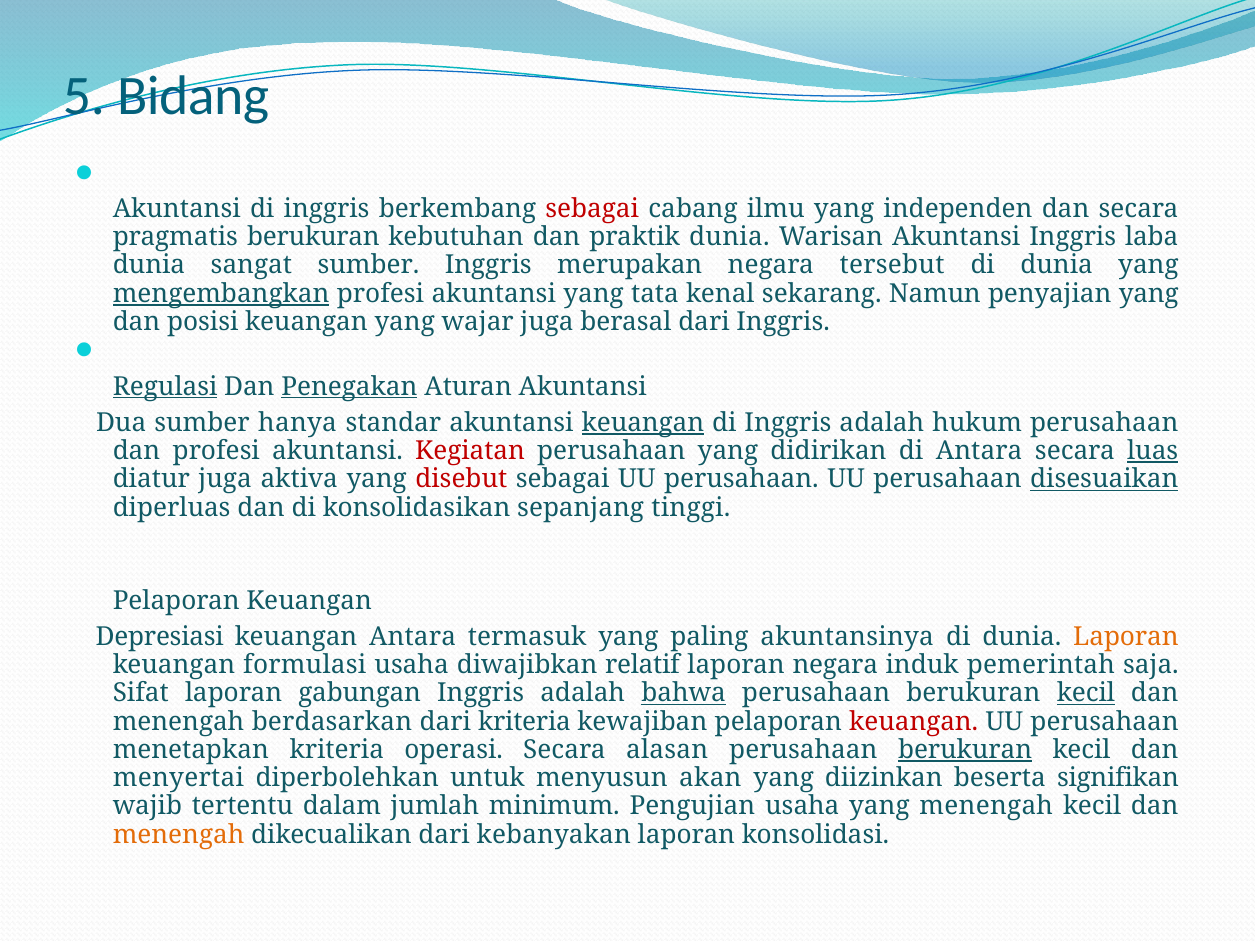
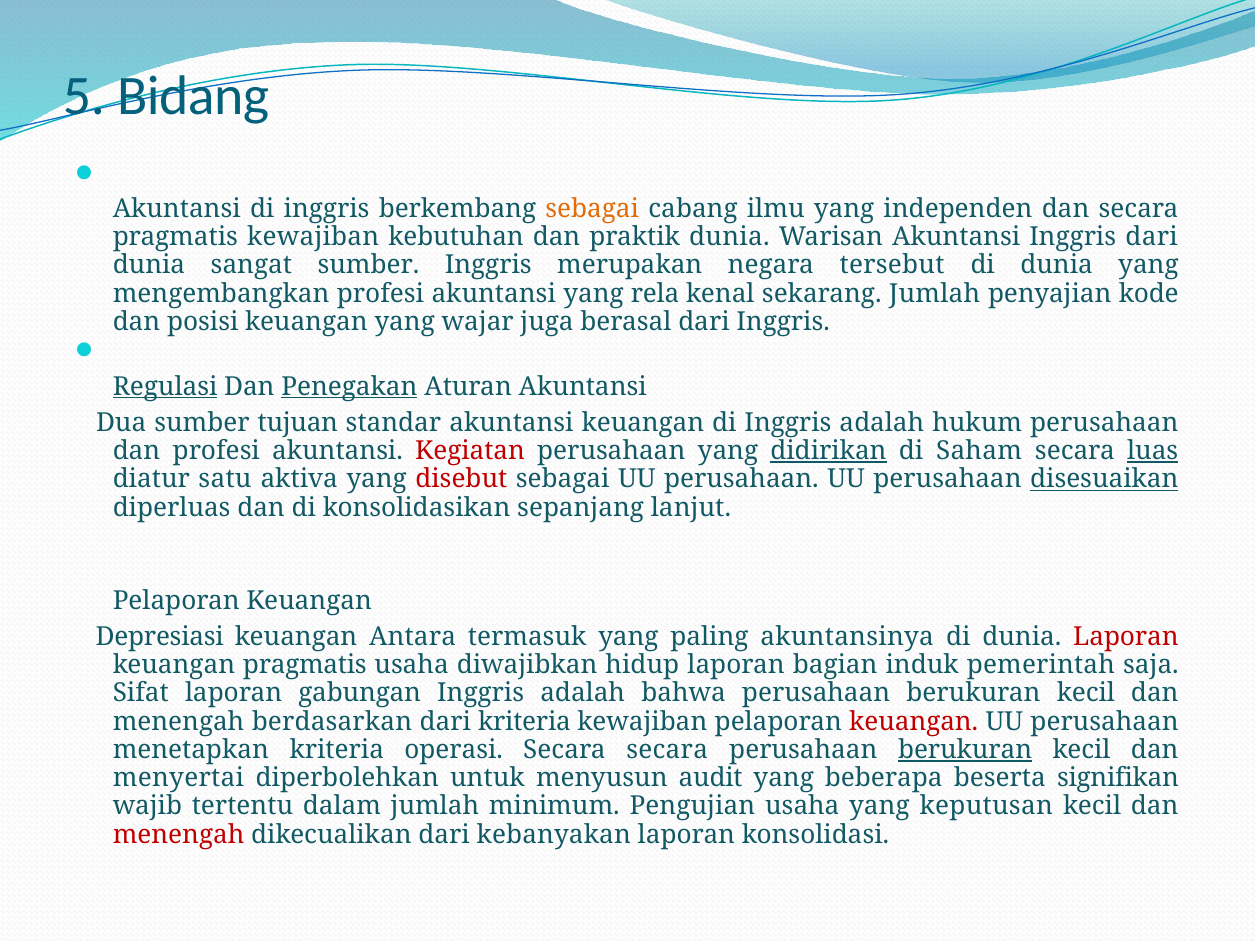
sebagai colour: red -> orange (592, 209)
pragmatis berukuran: berukuran -> kewajiban (313, 237)
Inggris laba: laba -> dari (1152, 237)
mengembangkan underline: present -> none (221, 294)
tata: tata -> rela (655, 294)
sekarang Namun: Namun -> Jumlah (935, 294)
penyajian yang: yang -> kode (1149, 294)
hanya: hanya -> tujuan (298, 423)
keuangan underline: present -> none (643, 423)
didirikan underline: none -> present (828, 451)
di Antara: Antara -> Saham (979, 451)
diatur juga: juga -> satu (225, 479)
tinggi: tinggi -> lanjut (691, 508)
Laporan colour: orange -> red (1126, 637)
keuangan formulasi: formulasi -> pragmatis (305, 665)
relatif: relatif -> hidup (642, 665)
laporan negara: negara -> bagian (835, 665)
bahwa underline: present -> none (684, 693)
kecil underline: present -> none (1086, 693)
Secara alasan: alasan -> secara (667, 750)
akan: akan -> audit (711, 778)
diizinkan: diizinkan -> beberapa (884, 778)
yang menengah: menengah -> keputusan (986, 806)
menengah colour: orange -> red (179, 835)
